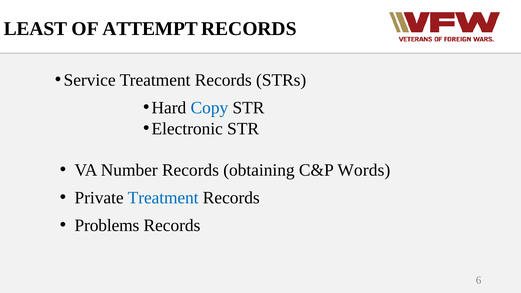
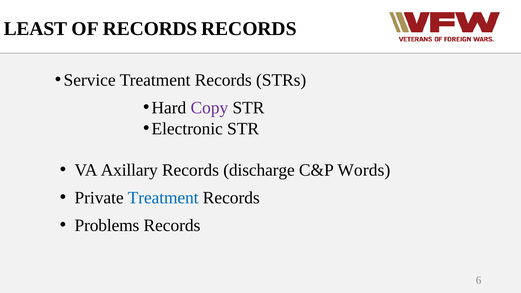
OF ATTEMPT: ATTEMPT -> RECORDS (150, 29)
Copy colour: blue -> purple (209, 108)
Number: Number -> Axillary (129, 170)
obtaining: obtaining -> discharge (259, 170)
